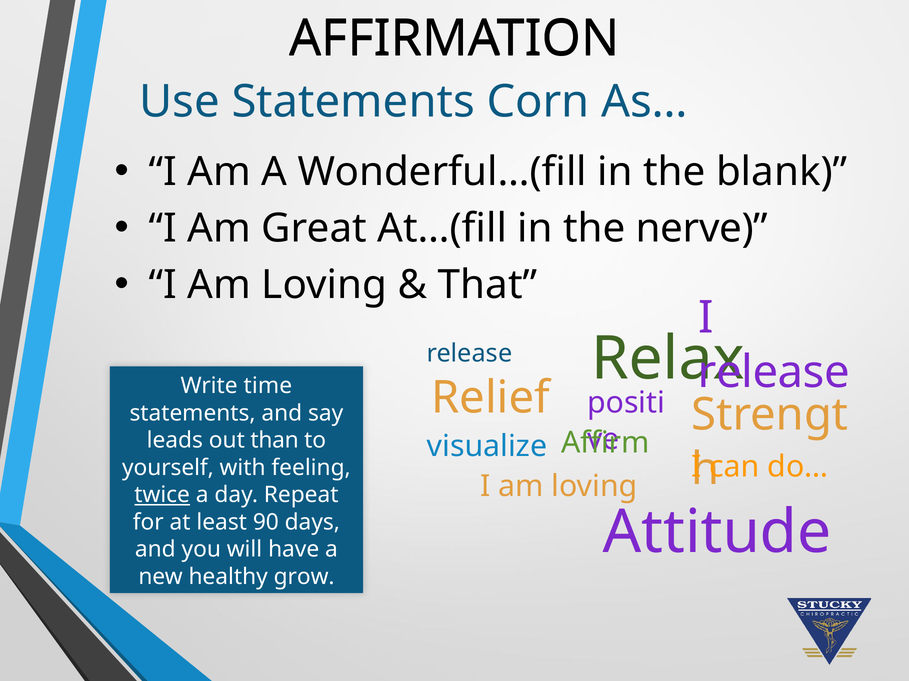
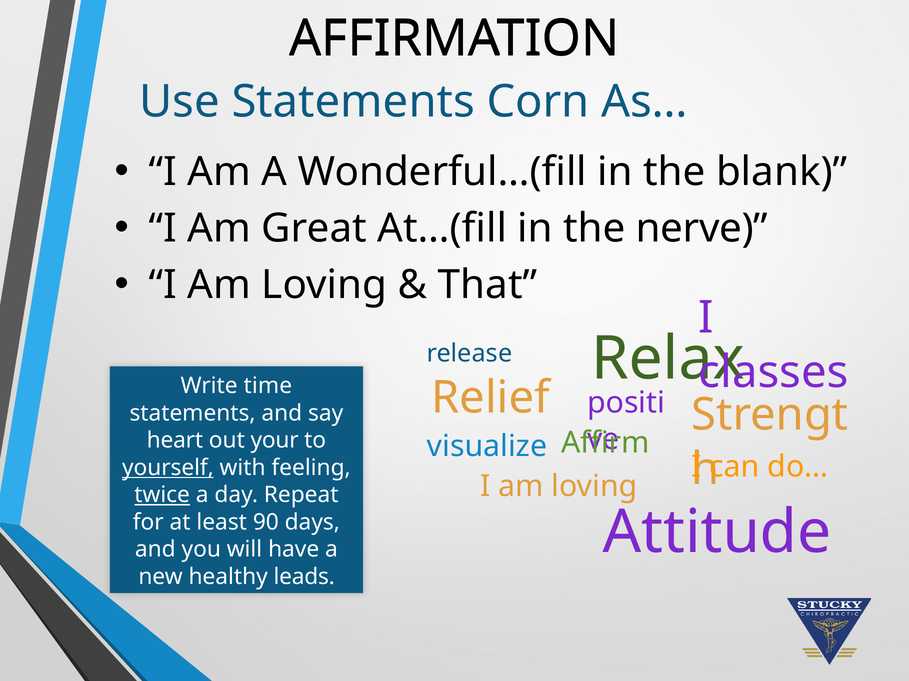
release: release -> classes (774, 373)
leads: leads -> heart (175, 441)
than: than -> your (275, 441)
yourself underline: none -> present (168, 468)
grow: grow -> leads (304, 577)
